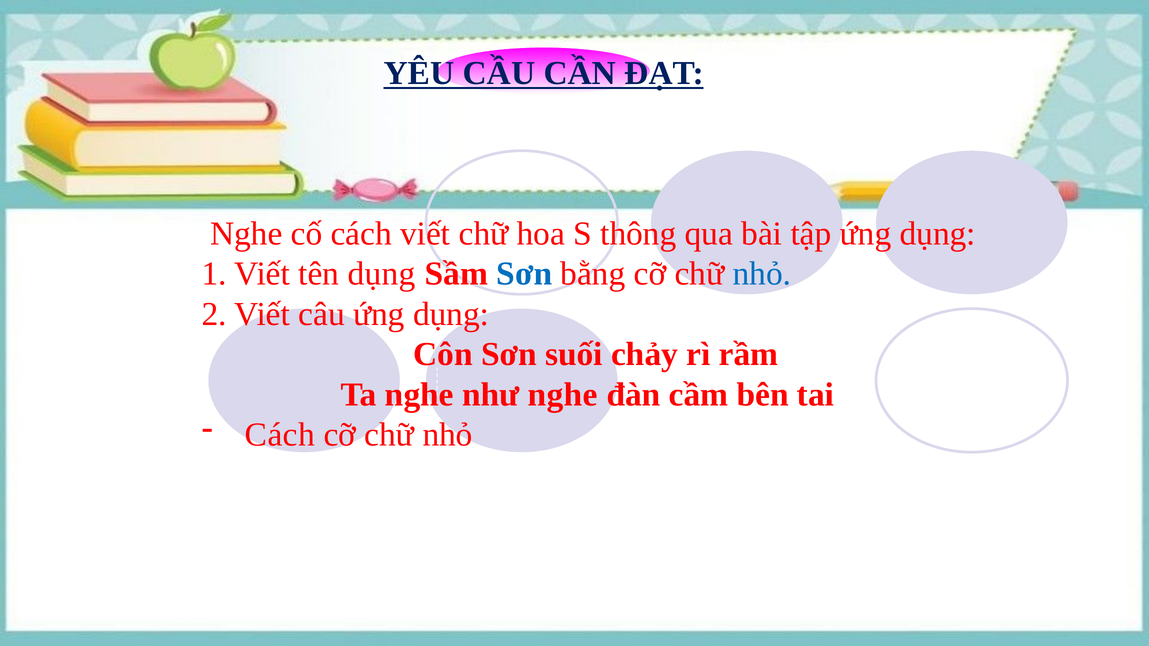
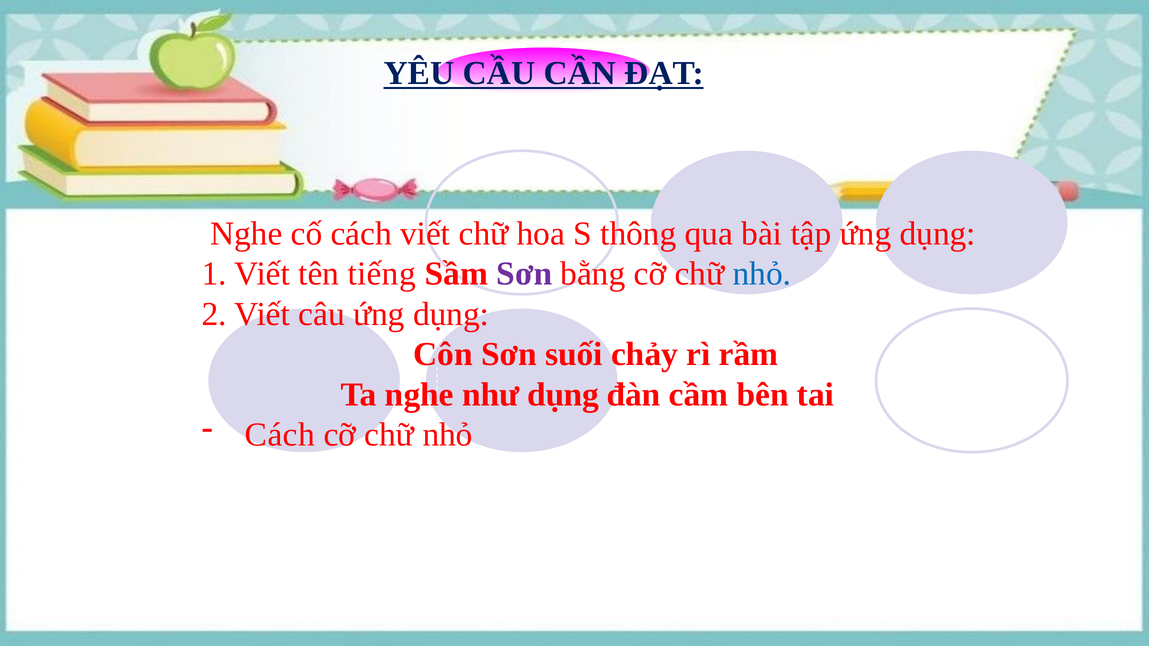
tên dụng: dụng -> tiếng (382, 274)
Sơn colour: blue -> purple (524, 274)
như nghe: nghe -> dụng (563, 395)
